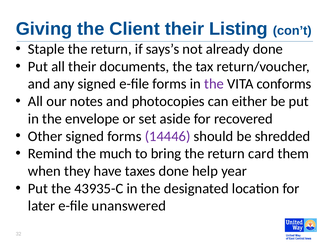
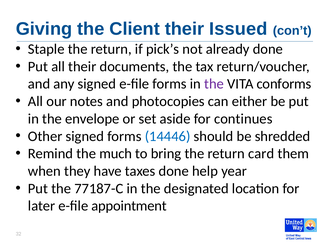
Listing: Listing -> Issued (238, 29)
says’s: says’s -> pick’s (163, 49)
recovered: recovered -> continues (243, 119)
14446 colour: purple -> blue (168, 136)
43935-C: 43935-C -> 77187-C (99, 189)
unanswered: unanswered -> appointment (129, 206)
